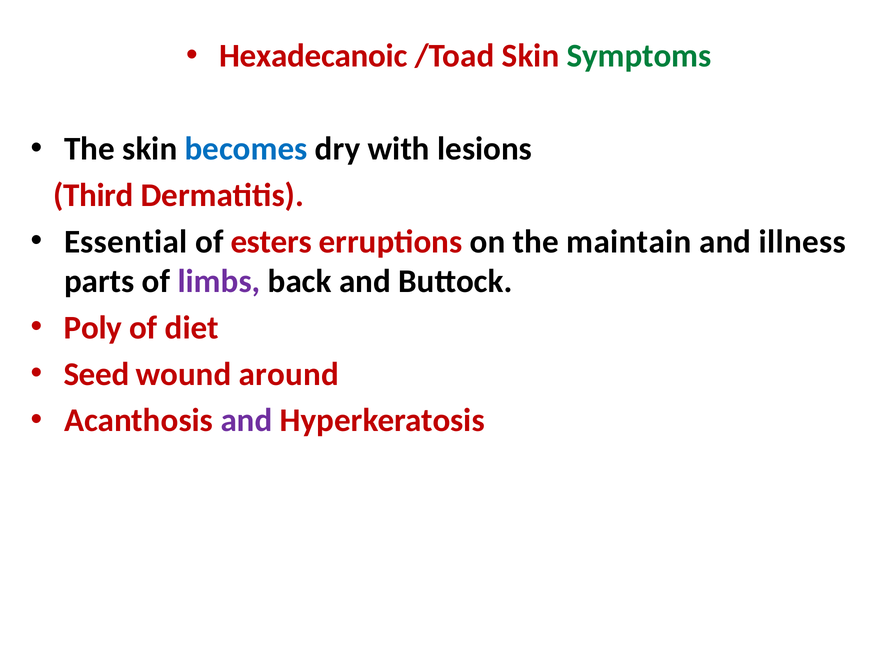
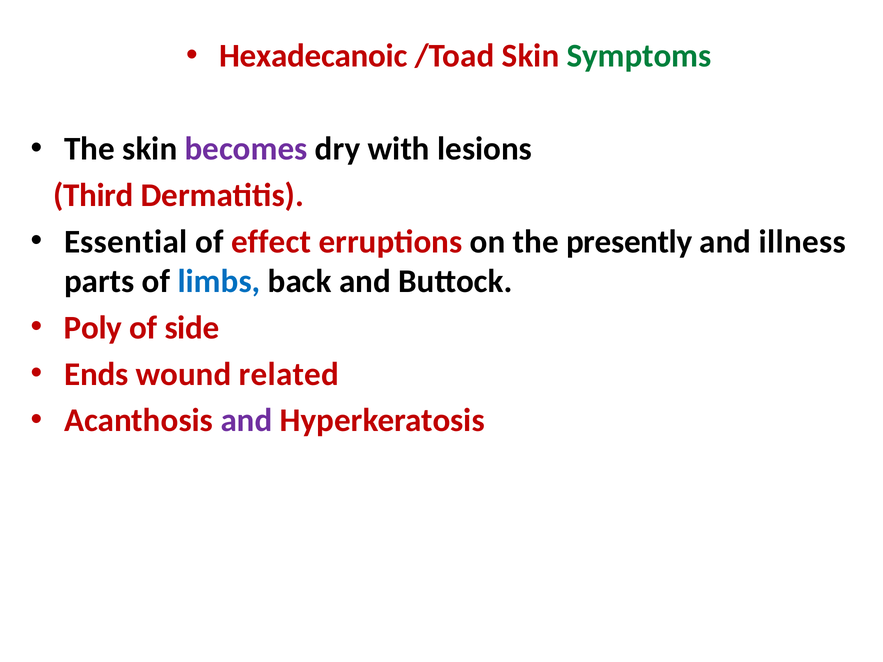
becomes colour: blue -> purple (246, 149)
esters: esters -> effect (271, 242)
maintain: maintain -> presently (629, 242)
limbs colour: purple -> blue (219, 281)
diet: diet -> side (192, 328)
Seed: Seed -> Ends (96, 374)
around: around -> related (289, 374)
